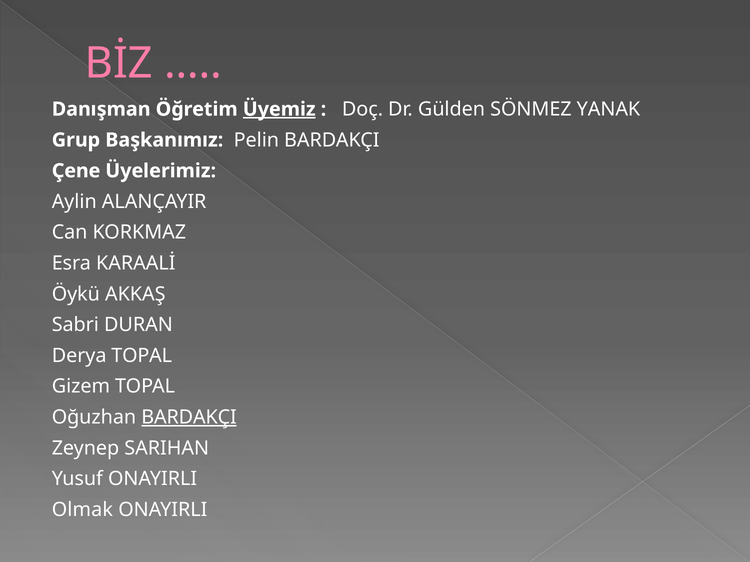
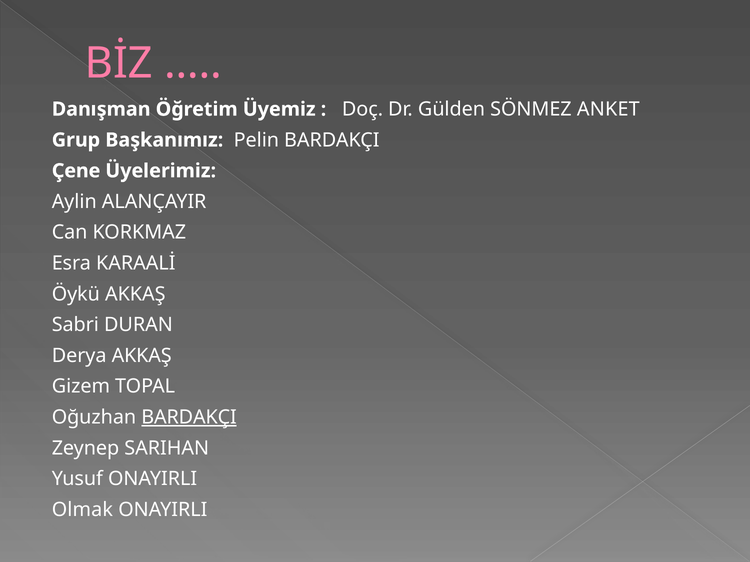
Üyemiz underline: present -> none (279, 109)
YANAK: YANAK -> ANKET (608, 109)
Derya TOPAL: TOPAL -> AKKAŞ (142, 356)
